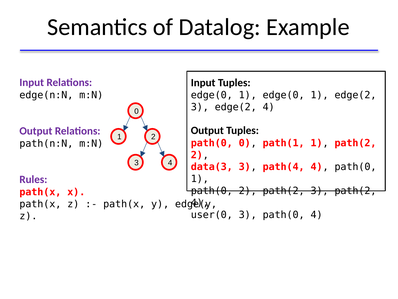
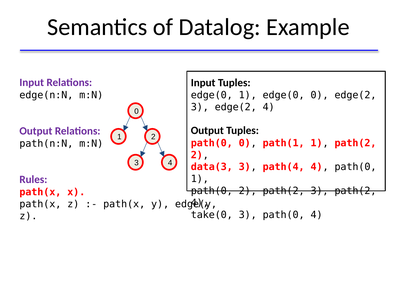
1 edge(0 1: 1 -> 0 (320, 95)
user(0: user(0 -> take(0 (212, 214)
